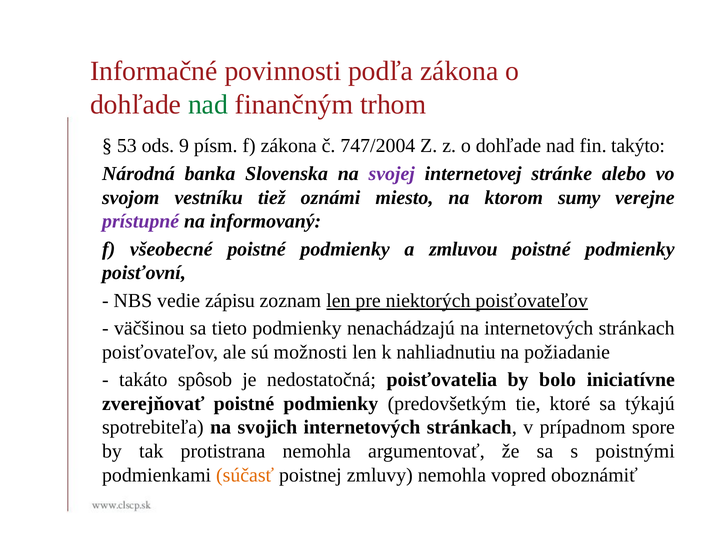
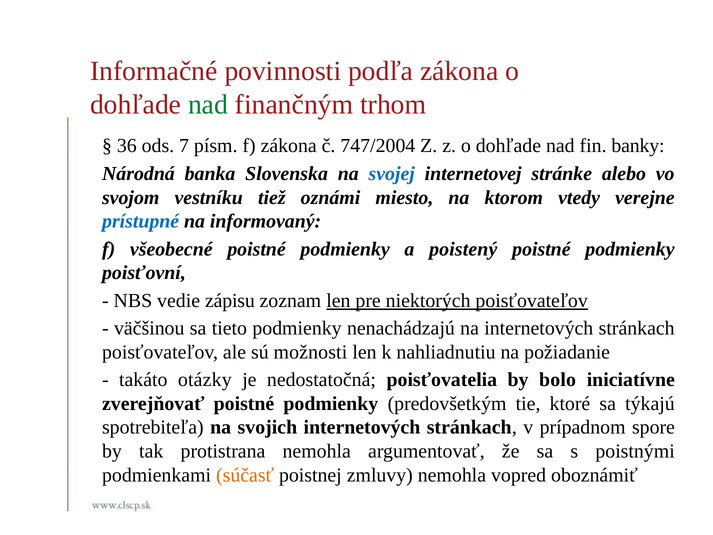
53: 53 -> 36 (127, 146)
9: 9 -> 7 (184, 146)
takýto: takýto -> banky (638, 146)
svojej colour: purple -> blue (392, 174)
sumy: sumy -> vtedy (579, 197)
prístupné colour: purple -> blue (141, 221)
zmluvou: zmluvou -> poistený (463, 249)
spôsob: spôsob -> otázky (205, 380)
